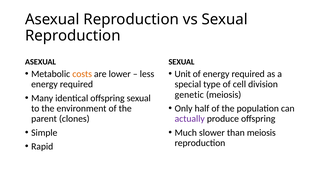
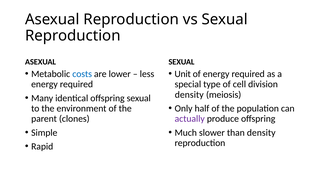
costs colour: orange -> blue (82, 74)
genetic: genetic -> density (189, 94)
than meiosis: meiosis -> density (261, 132)
